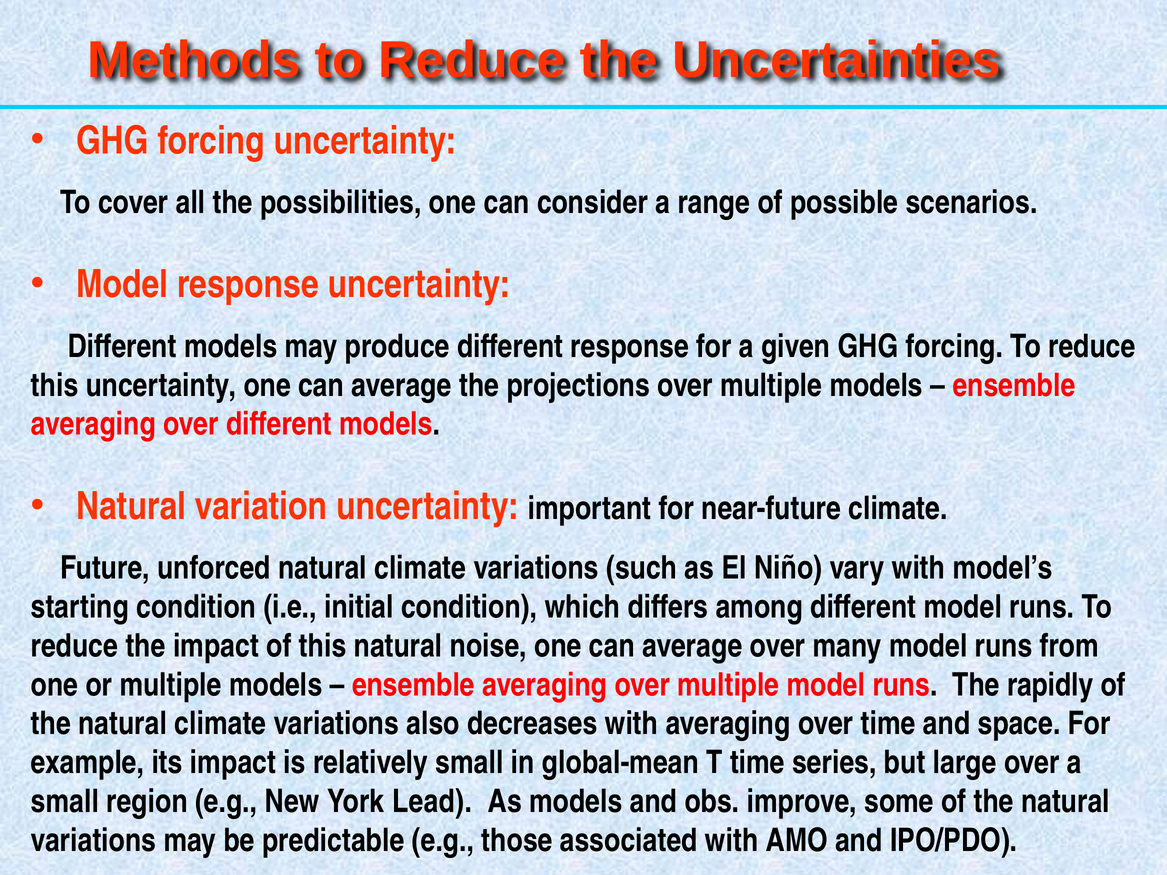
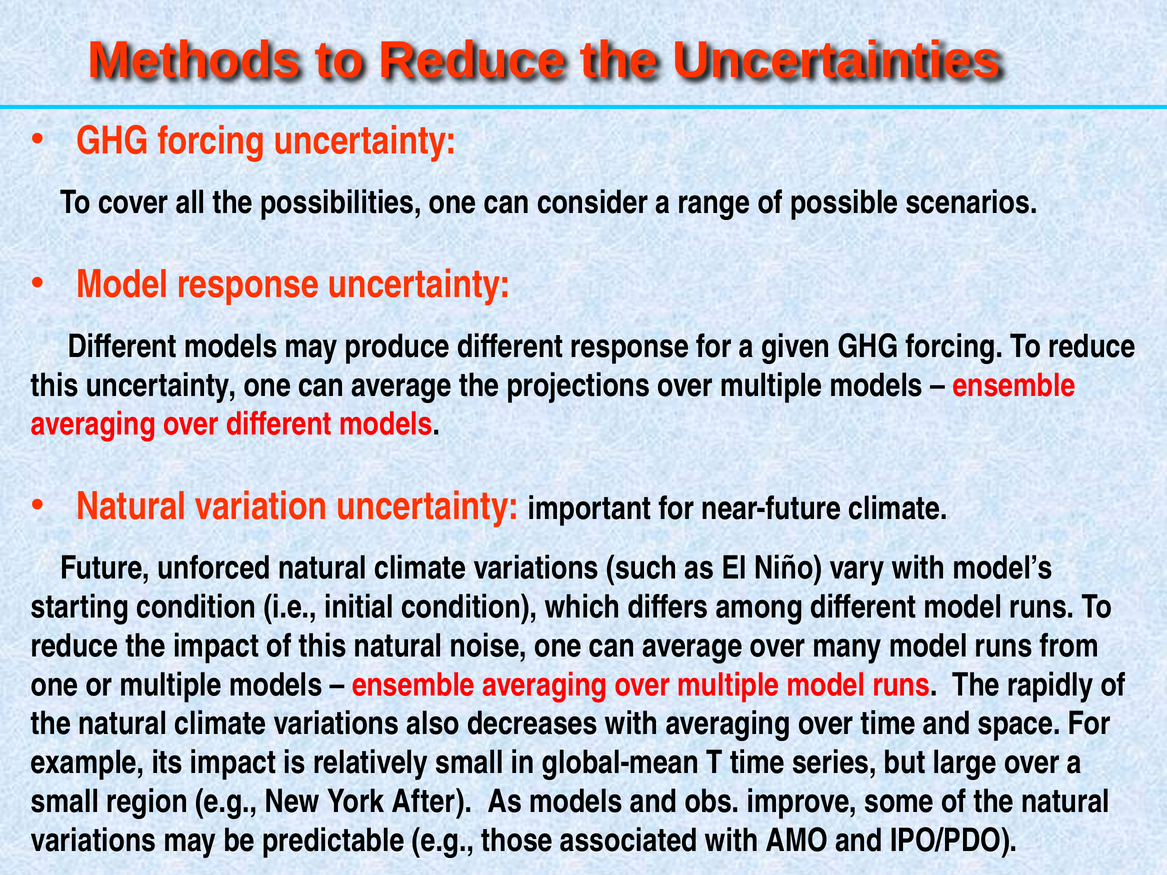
Lead: Lead -> After (432, 802)
